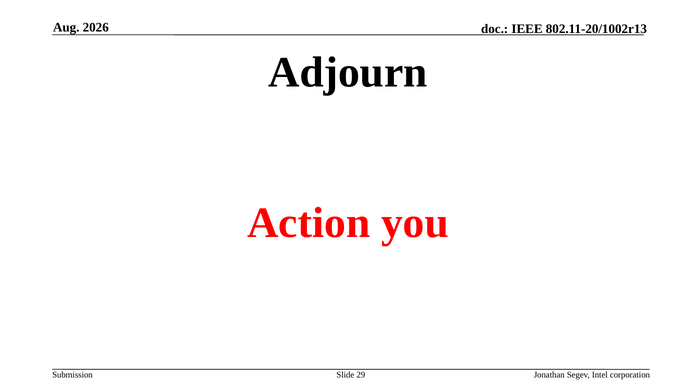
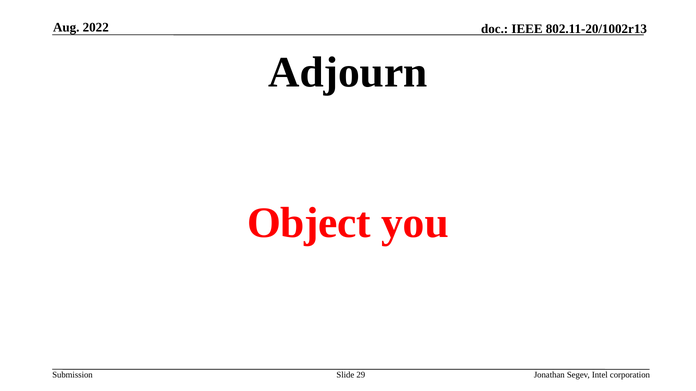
2026: 2026 -> 2022 (96, 28)
Action: Action -> Object (309, 223)
